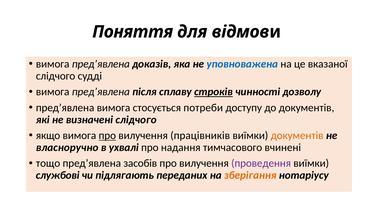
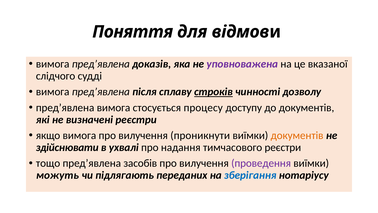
уповноважена colour: blue -> purple (242, 64)
потреби: потреби -> процесу (203, 108)
визначені слідчого: слідчого -> реєстри (136, 119)
про underline: present -> none (107, 135)
працівників: працівників -> проникнути (200, 135)
власноручно: власноручно -> здійснювати (67, 147)
тимчасового вчинені: вчинені -> реєстри (283, 147)
службові: службові -> можуть (58, 175)
зберігання colour: orange -> blue (250, 175)
